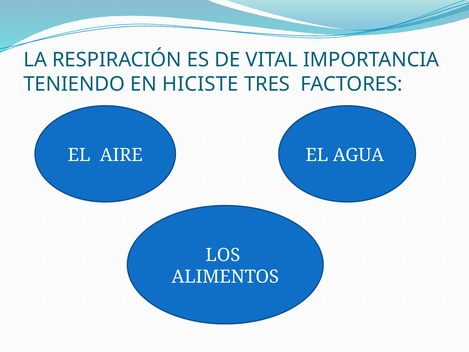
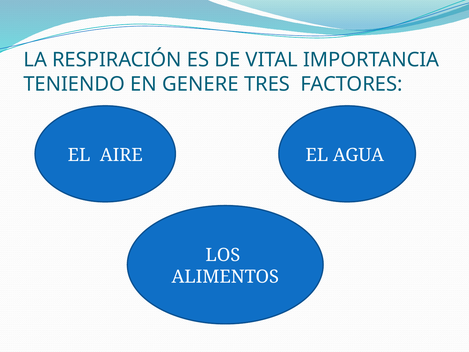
HICISTE: HICISTE -> GENERE (200, 84)
